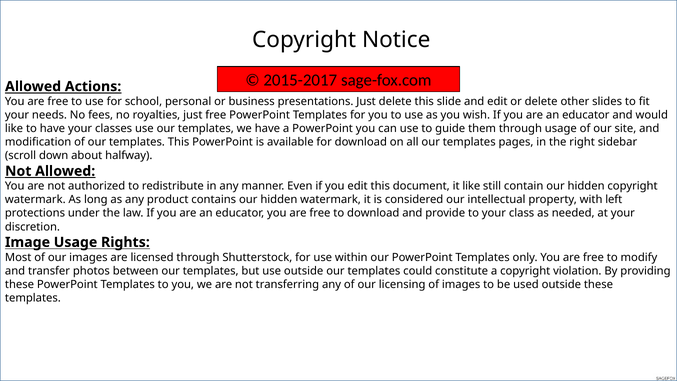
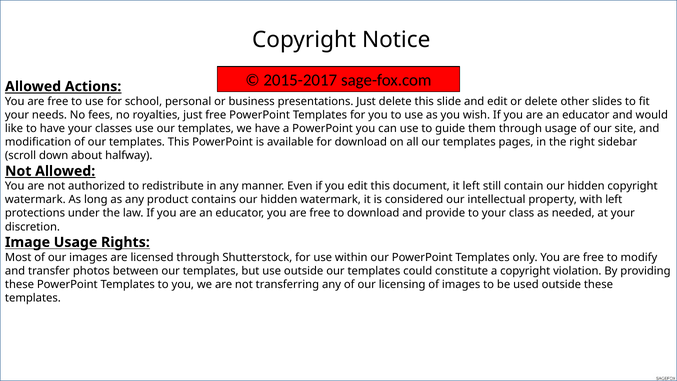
it like: like -> left (471, 186)
